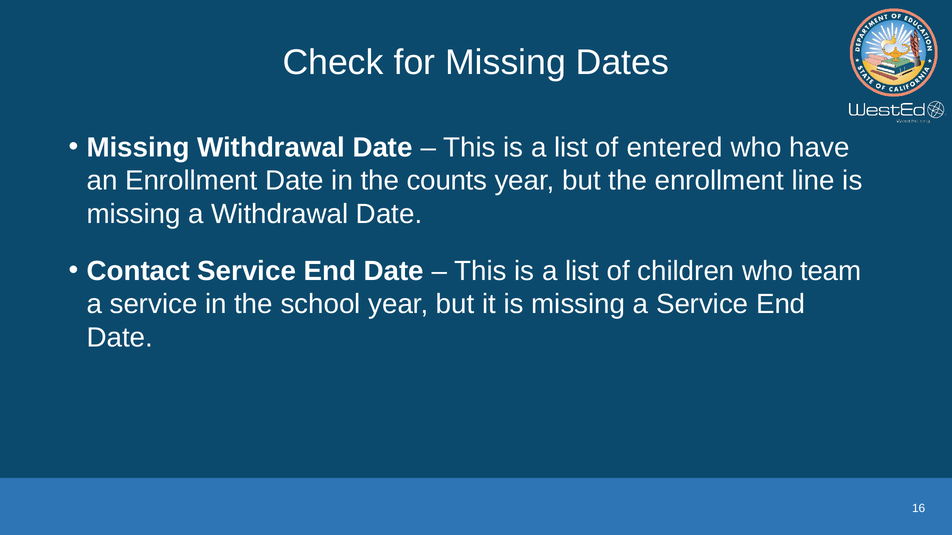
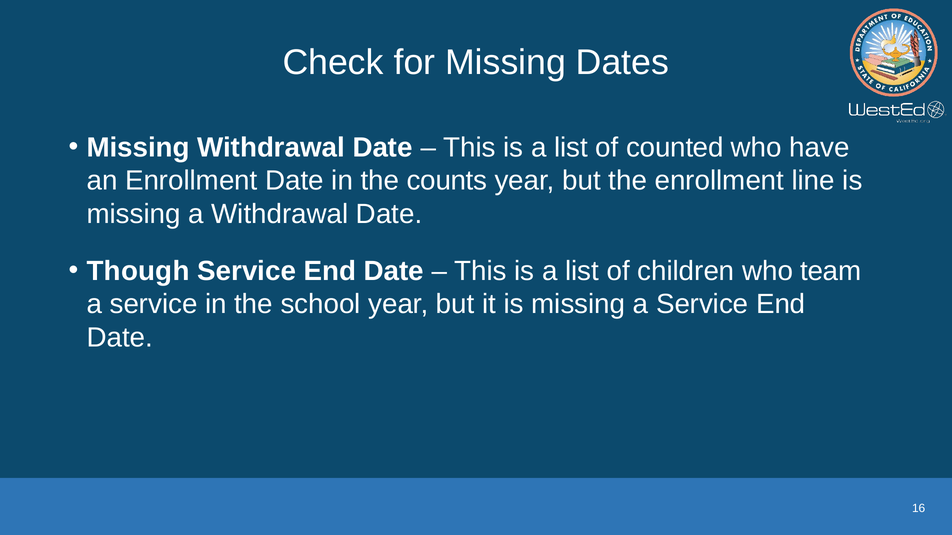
entered: entered -> counted (675, 148)
Contact: Contact -> Though (138, 271)
